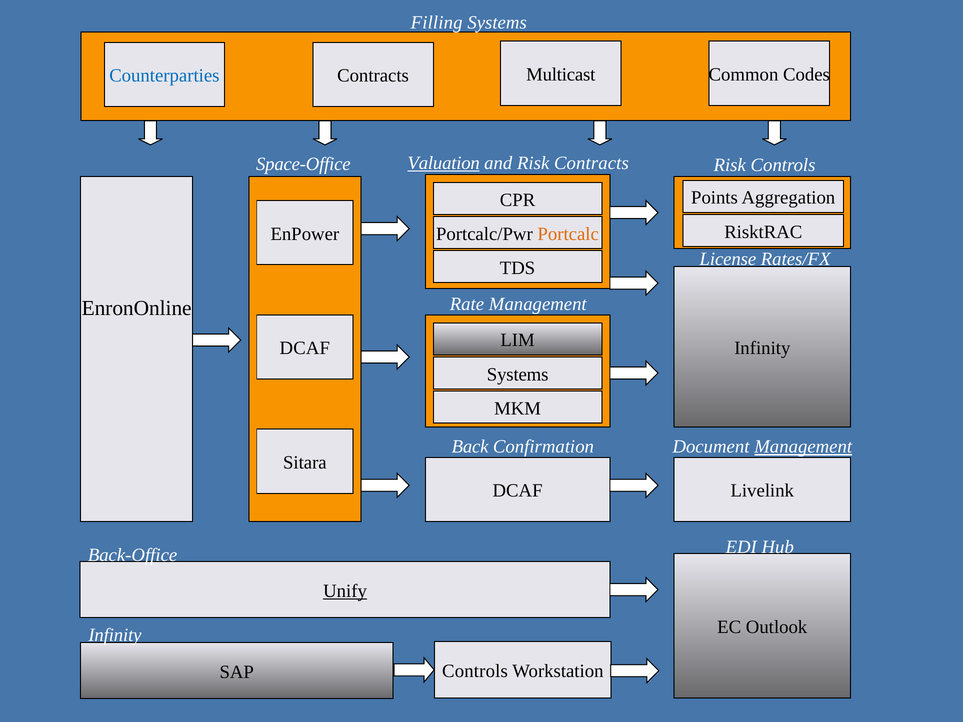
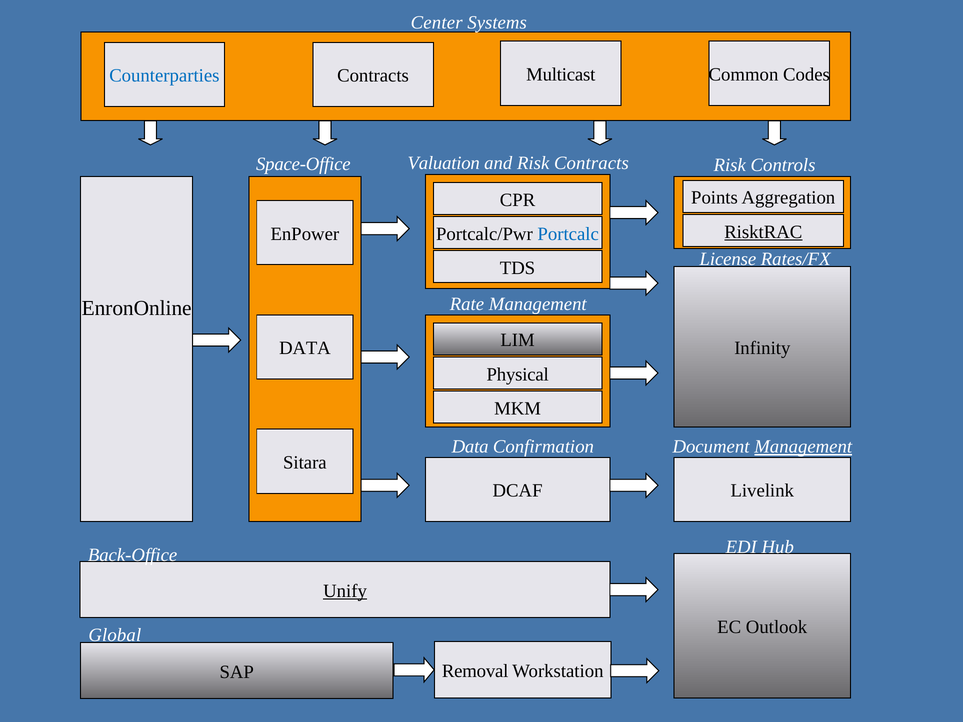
Filling: Filling -> Center (437, 23)
Valuation underline: present -> none (444, 163)
RisktRAC underline: none -> present (763, 232)
Portcalc colour: orange -> blue (568, 234)
DCAF: DCAF -> DATA (305, 348)
Systems: Systems -> Physical (518, 374)
Back: Back -> Data (470, 447)
Infinity: Infinity -> Global (115, 635)
Controls: Controls -> Removal (475, 671)
